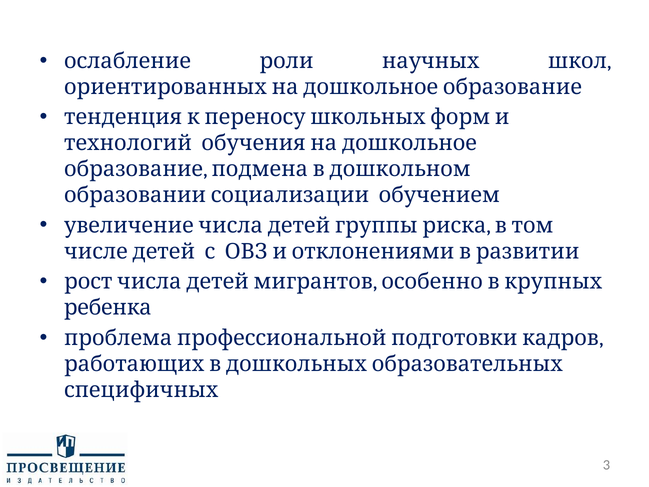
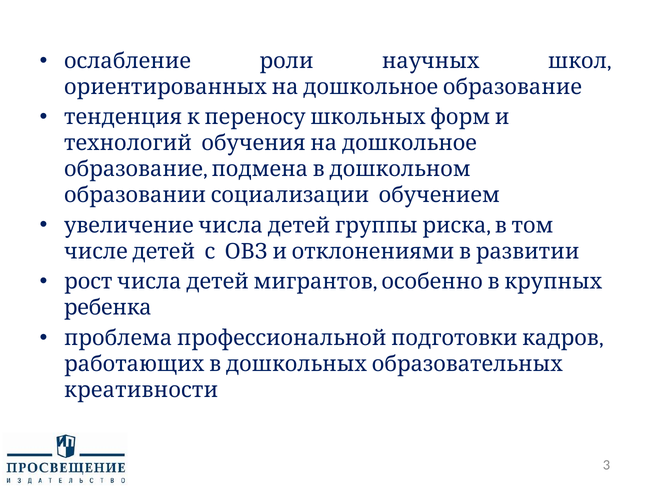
специфичных: специфичных -> креативности (141, 390)
